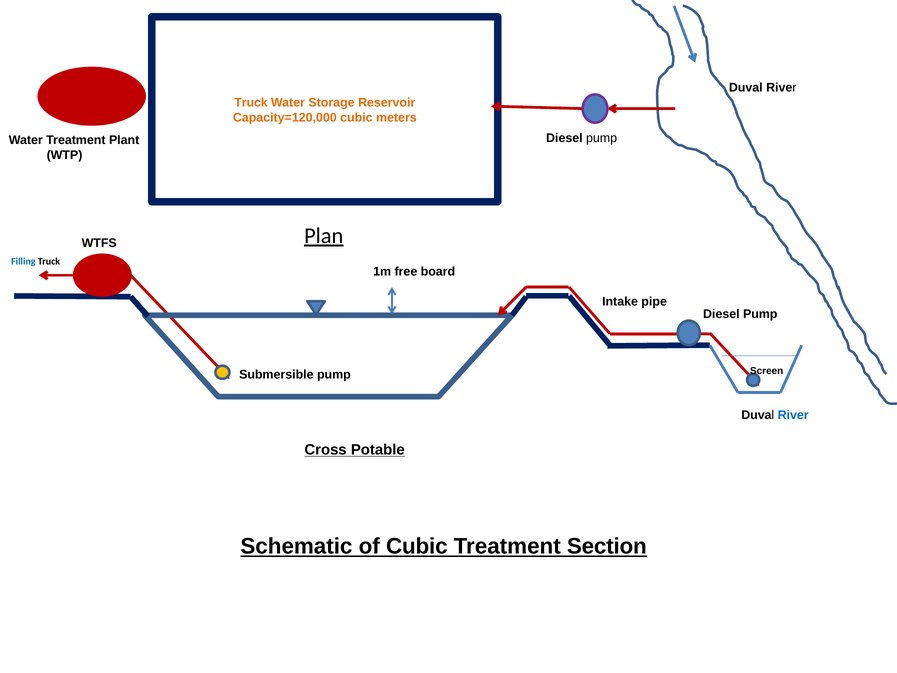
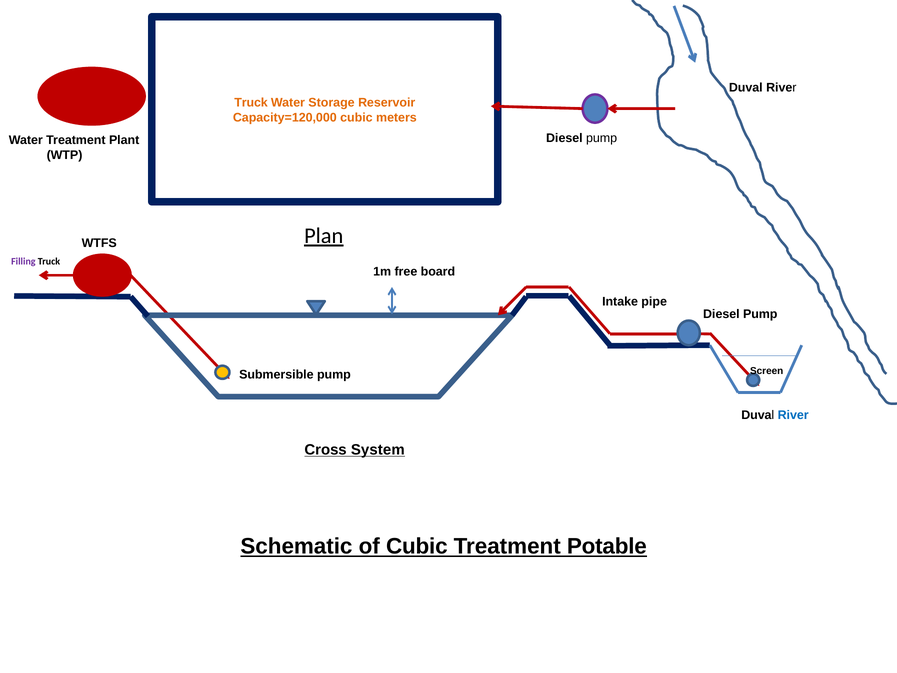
Filling colour: blue -> purple (23, 261)
Potable: Potable -> System (378, 450)
Section: Section -> Potable (607, 546)
